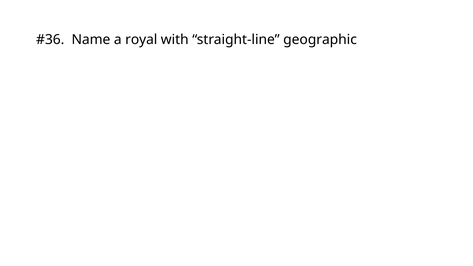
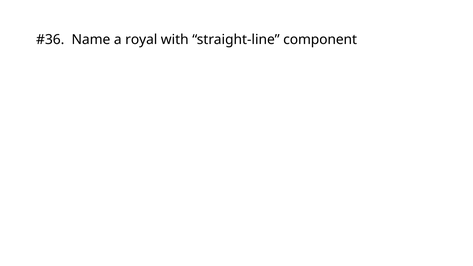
geographic: geographic -> component (320, 40)
